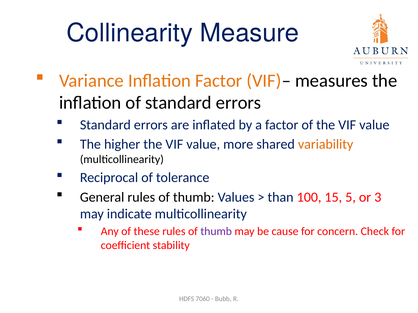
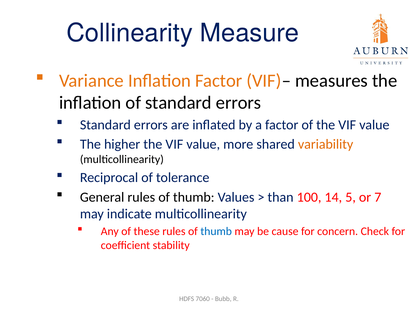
15: 15 -> 14 (333, 197)
3: 3 -> 7 (378, 197)
thumb colour: purple -> blue (216, 232)
